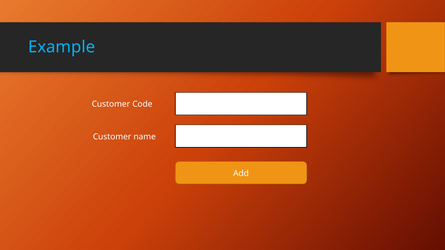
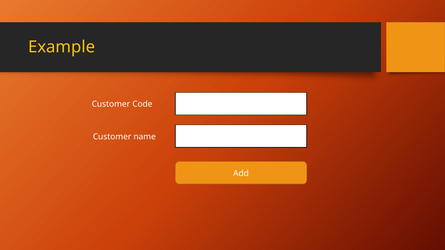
Example colour: light blue -> yellow (62, 47)
